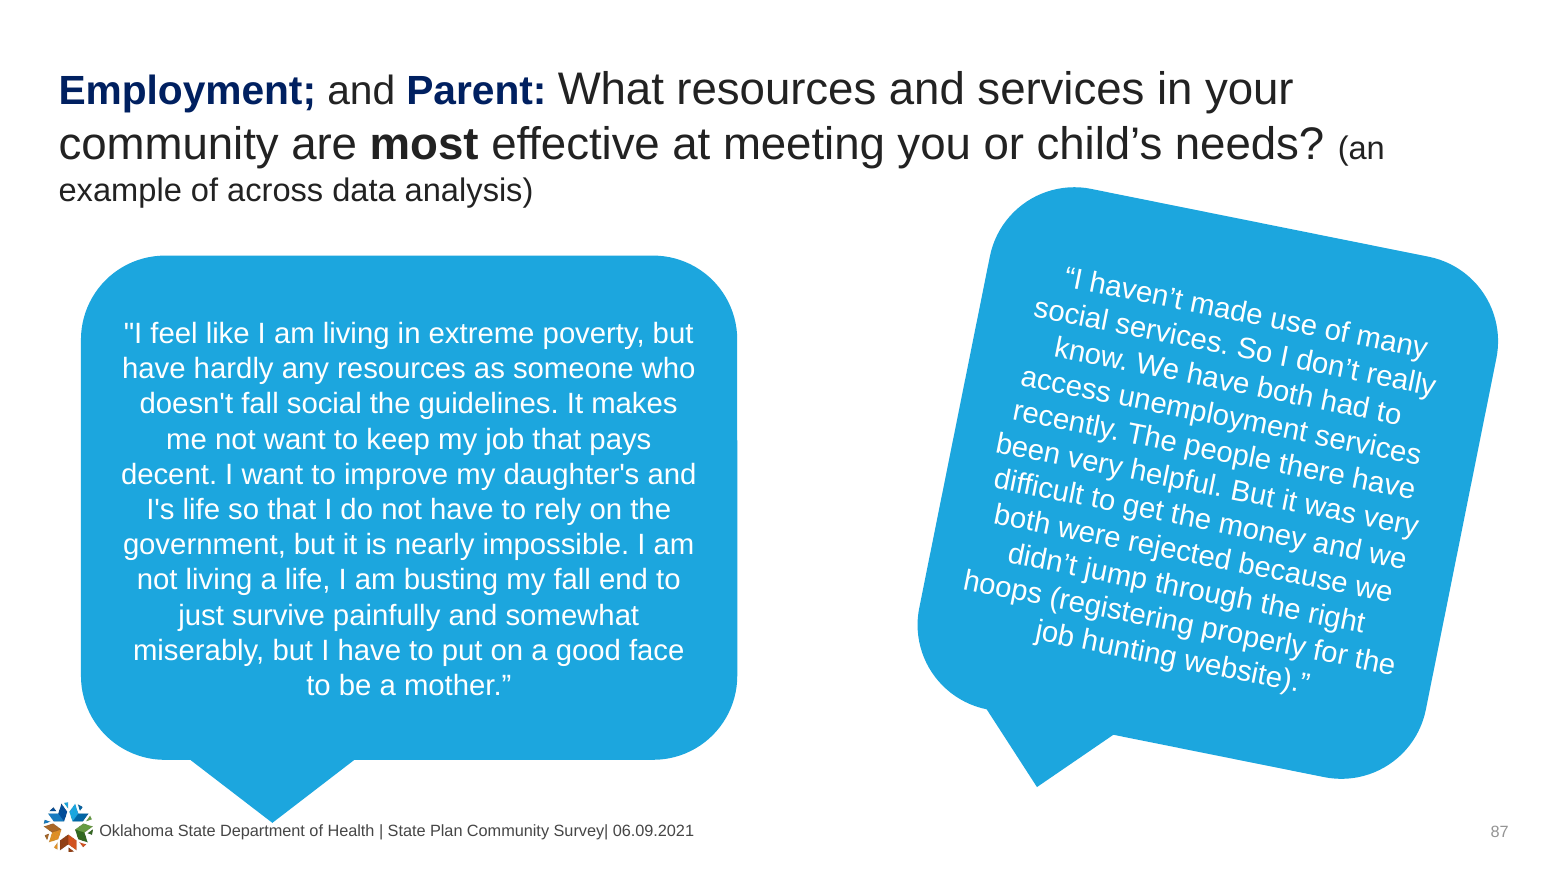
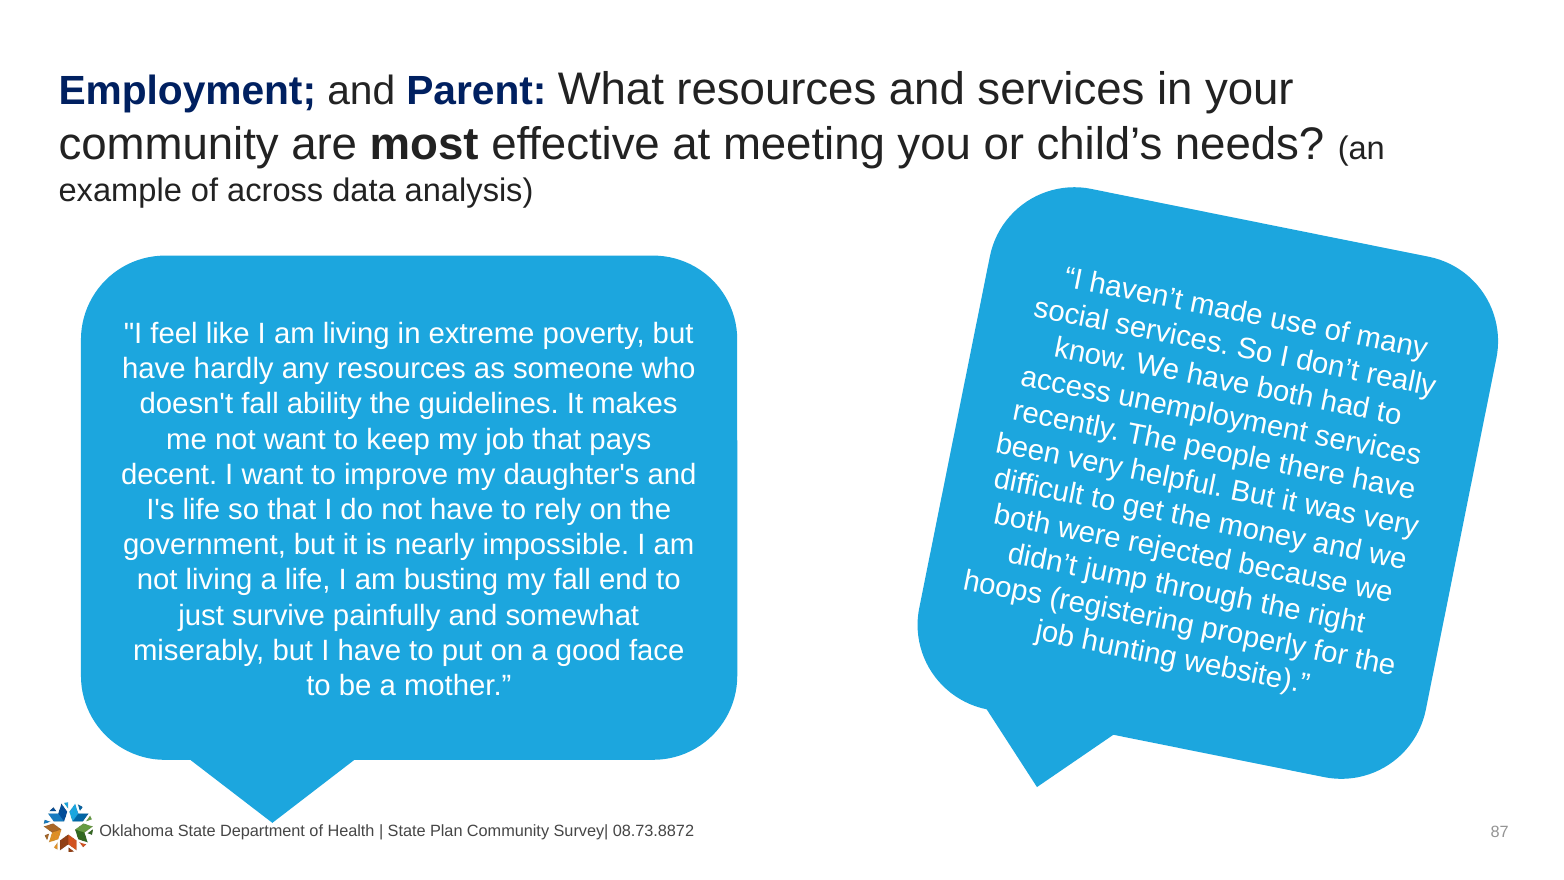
fall social: social -> ability (324, 404)
06.09.2021: 06.09.2021 -> 08.73.8872 (653, 831)
